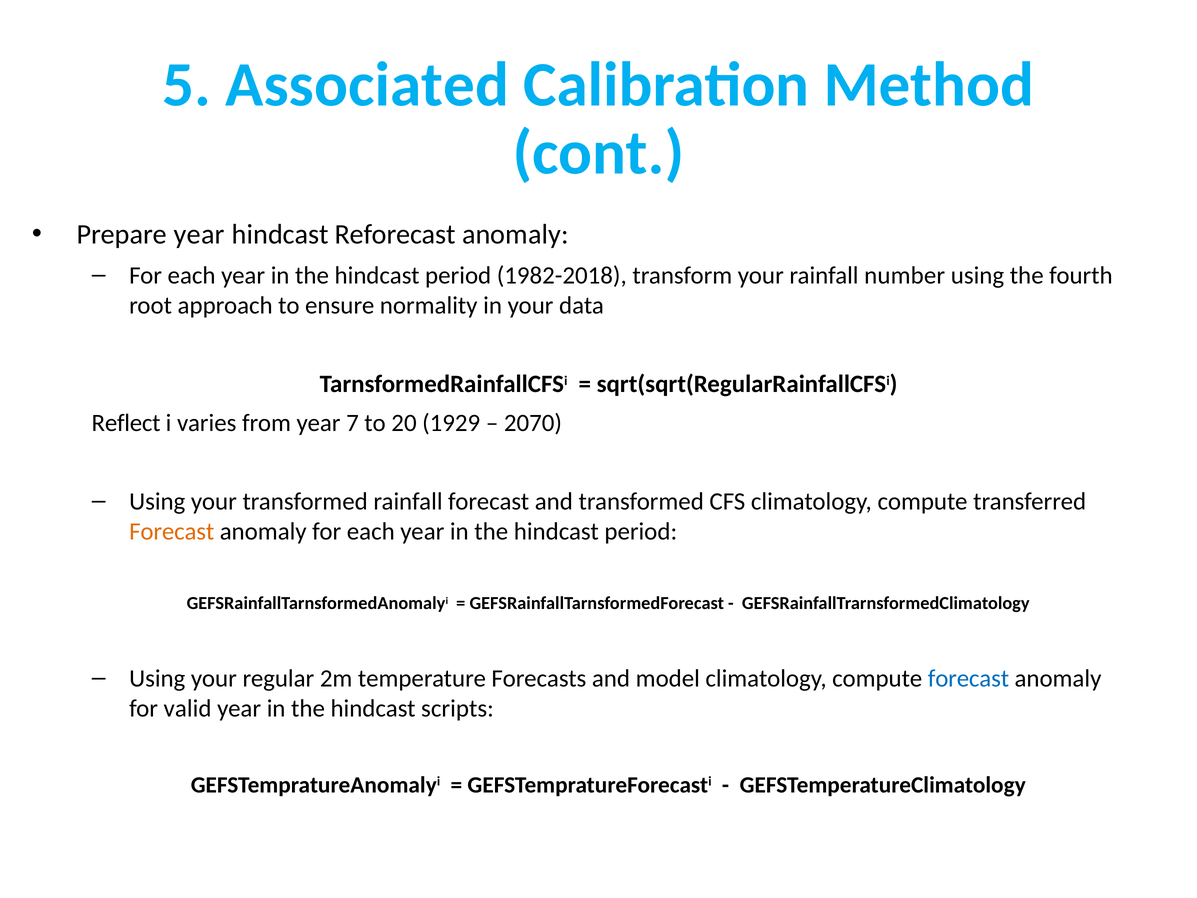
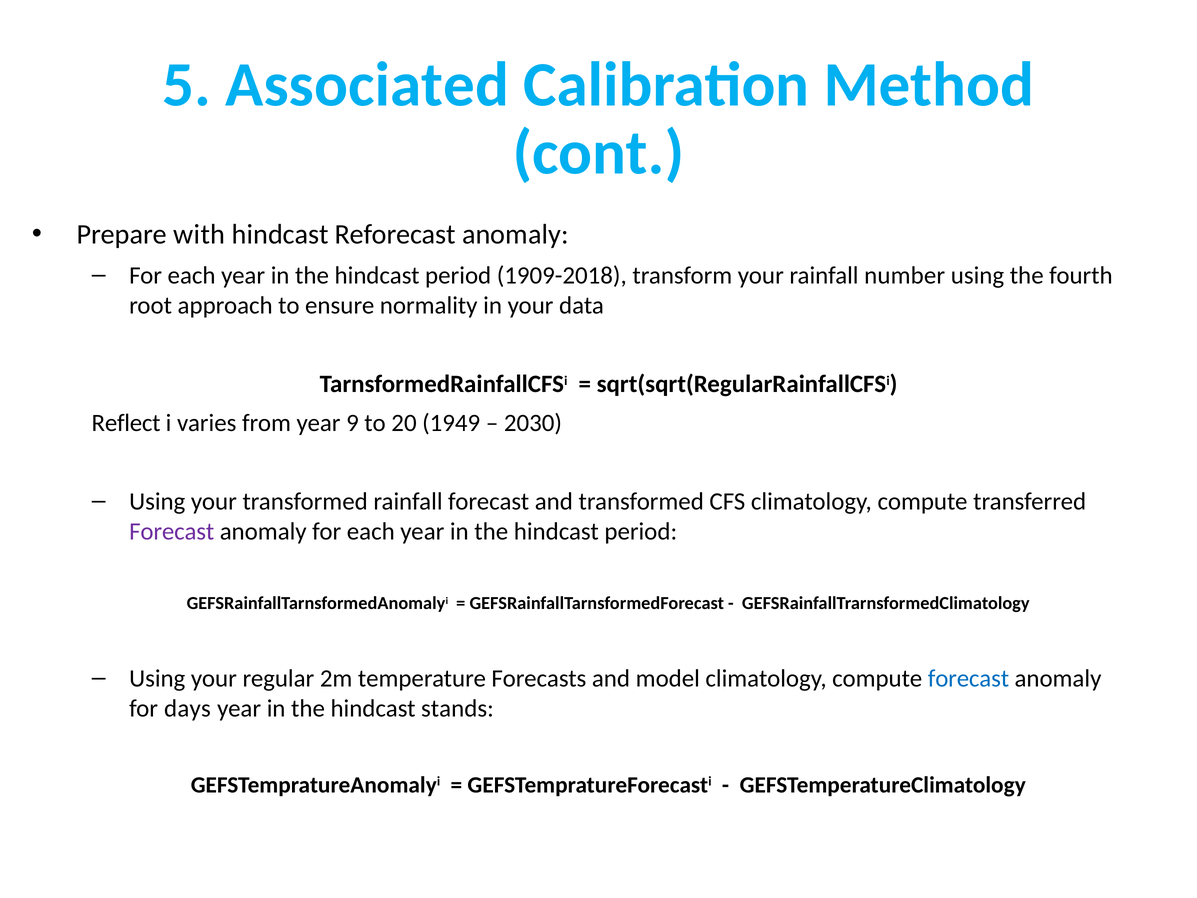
Prepare year: year -> with (199, 234)
1982-2018: 1982-2018 -> 1909-2018 (562, 275)
7: 7 -> 9 (353, 423)
1929: 1929 -> 1949 (451, 423)
2070: 2070 -> 2030 (533, 423)
Forecast colour: orange -> purple (172, 532)
valid: valid -> days (187, 708)
scripts: scripts -> stands (457, 708)
